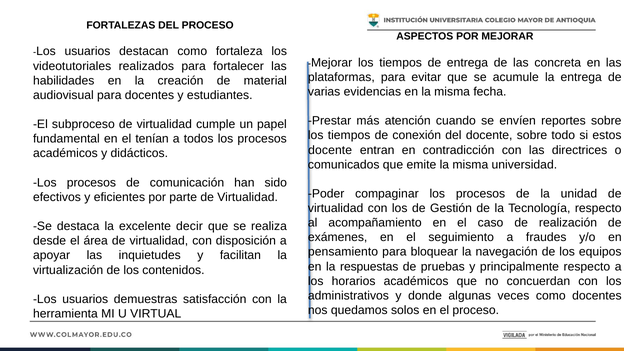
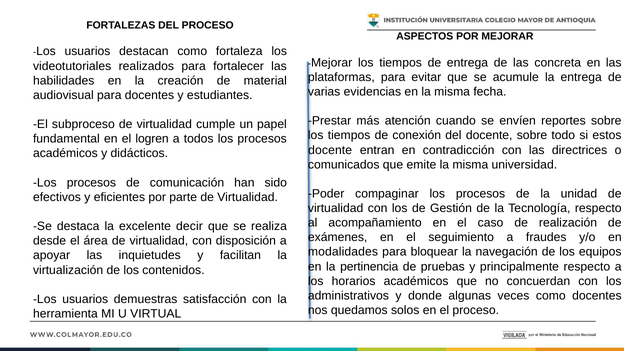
tenían: tenían -> logren (152, 139)
pensamiento: pensamiento -> modalidades (343, 252)
respuestas: respuestas -> pertinencia (369, 267)
